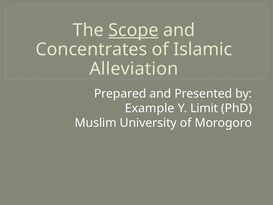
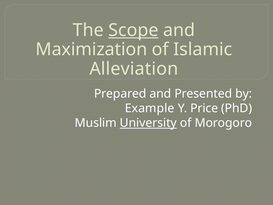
Concentrates: Concentrates -> Maximization (91, 49)
Limit: Limit -> Price (204, 108)
University underline: none -> present (148, 123)
